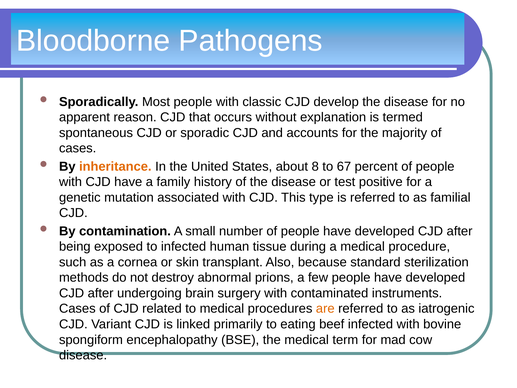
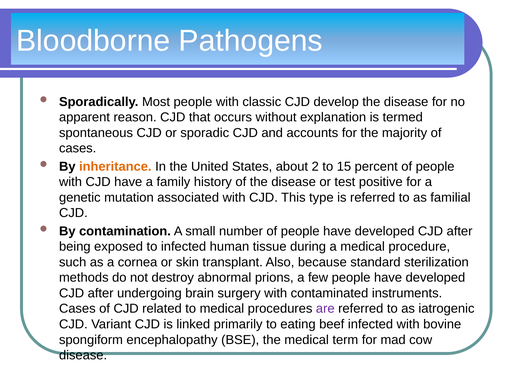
8: 8 -> 2 (315, 166)
67: 67 -> 15 (344, 166)
are colour: orange -> purple (325, 309)
